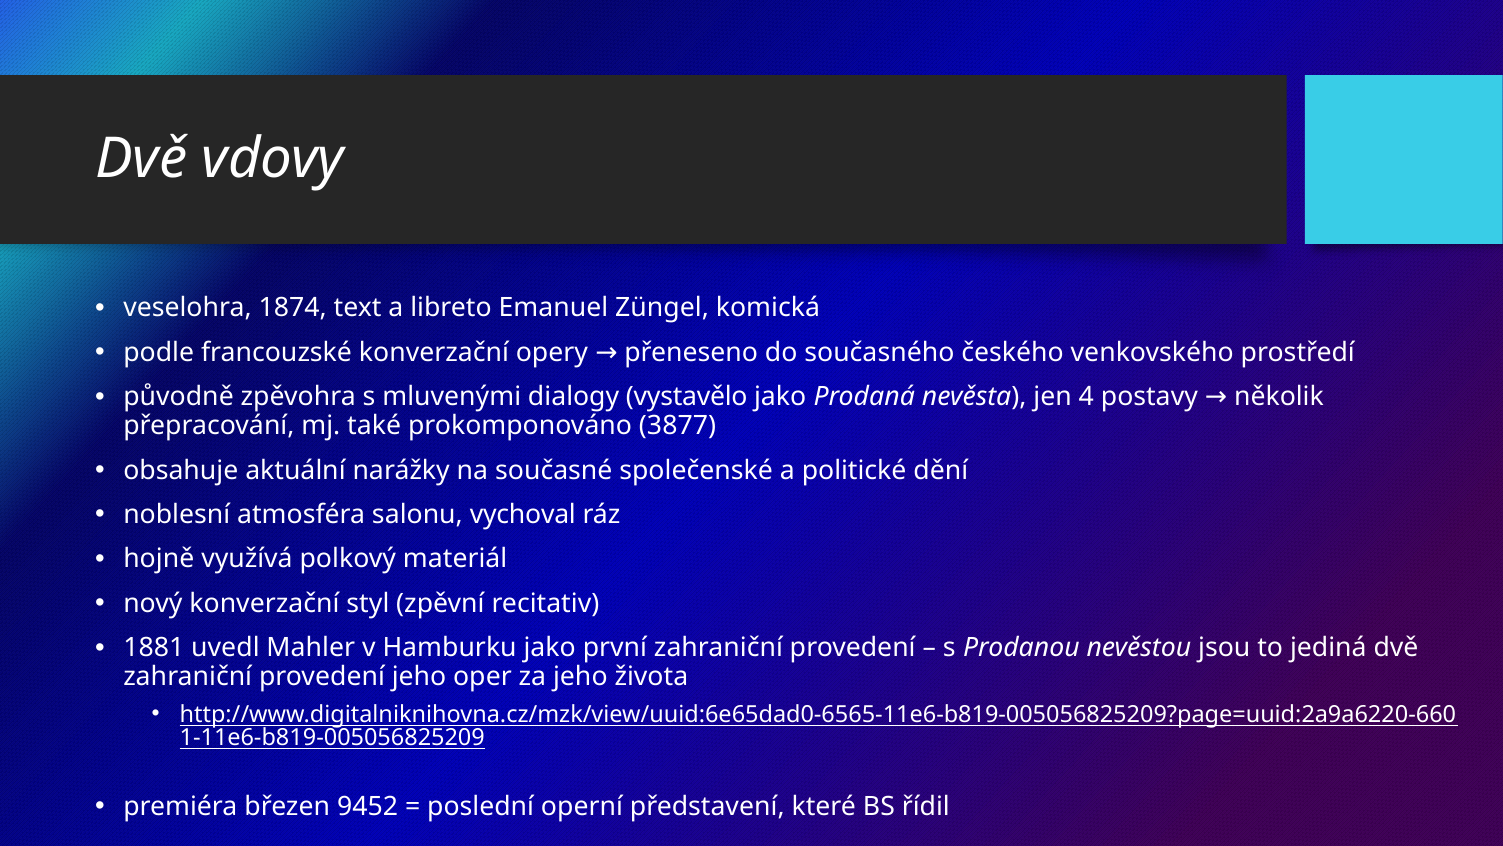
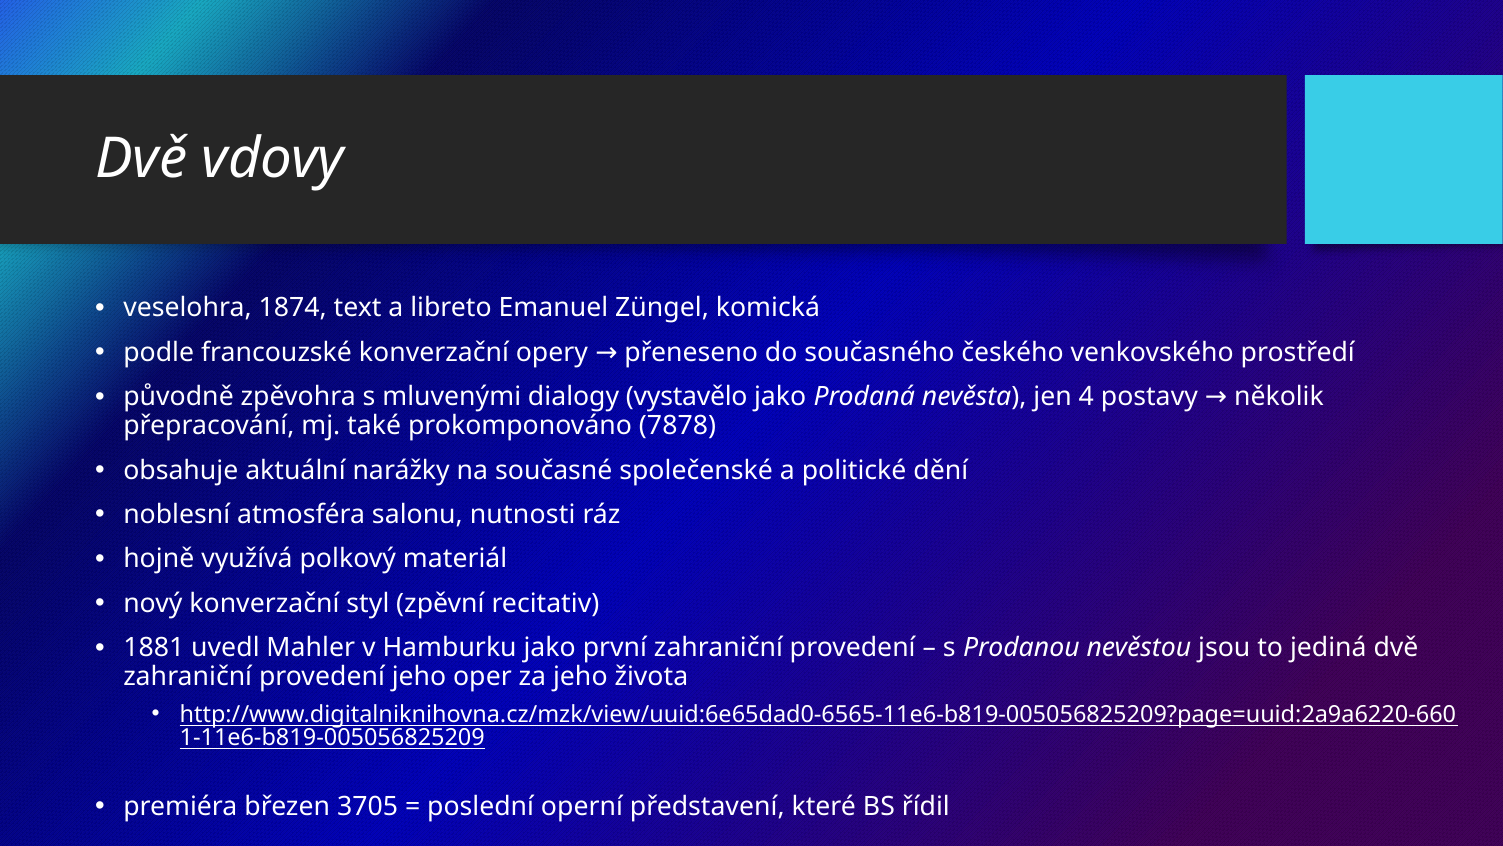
3877: 3877 -> 7878 (678, 426)
vychoval: vychoval -> nutnosti (523, 514)
9452: 9452 -> 3705 (368, 806)
